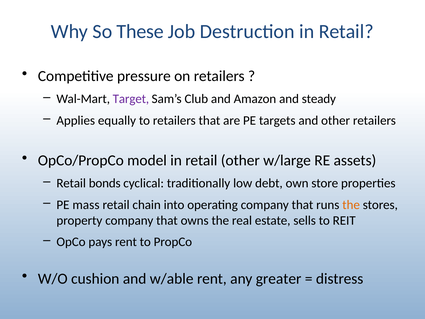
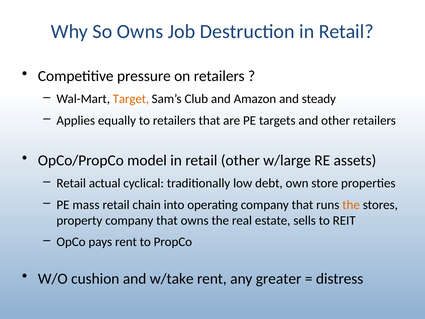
So These: These -> Owns (140, 31)
Target colour: purple -> orange (131, 99)
bonds: bonds -> actual (105, 183)
w/able: w/able -> w/take (172, 278)
